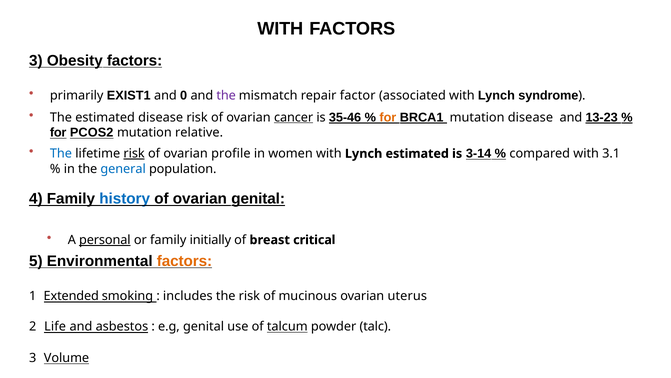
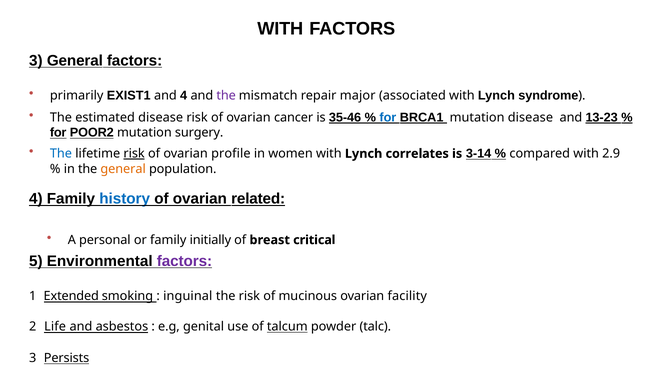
3 Obesity: Obesity -> General (75, 61)
and 0: 0 -> 4 (184, 96)
factor: factor -> major (358, 96)
cancer underline: present -> none (294, 117)
for colour: orange -> blue (388, 117)
PCOS2: PCOS2 -> POOR2 (92, 133)
relative: relative -> surgery (199, 133)
Lynch estimated: estimated -> correlates (417, 154)
3.1: 3.1 -> 2.9 (611, 154)
general colour: blue -> orange (123, 169)
ovarian genital: genital -> related (258, 199)
personal underline: present -> none (105, 240)
factors colour: orange -> purple (184, 261)
includes: includes -> inguinal (188, 297)
uterus: uterus -> facility (407, 297)
Volume: Volume -> Persists (67, 358)
